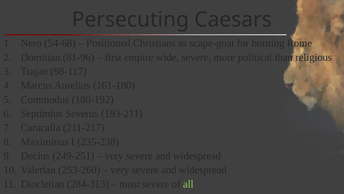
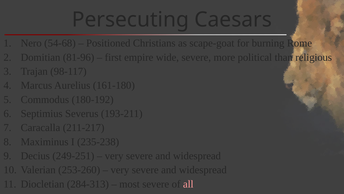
all colour: light green -> pink (188, 184)
